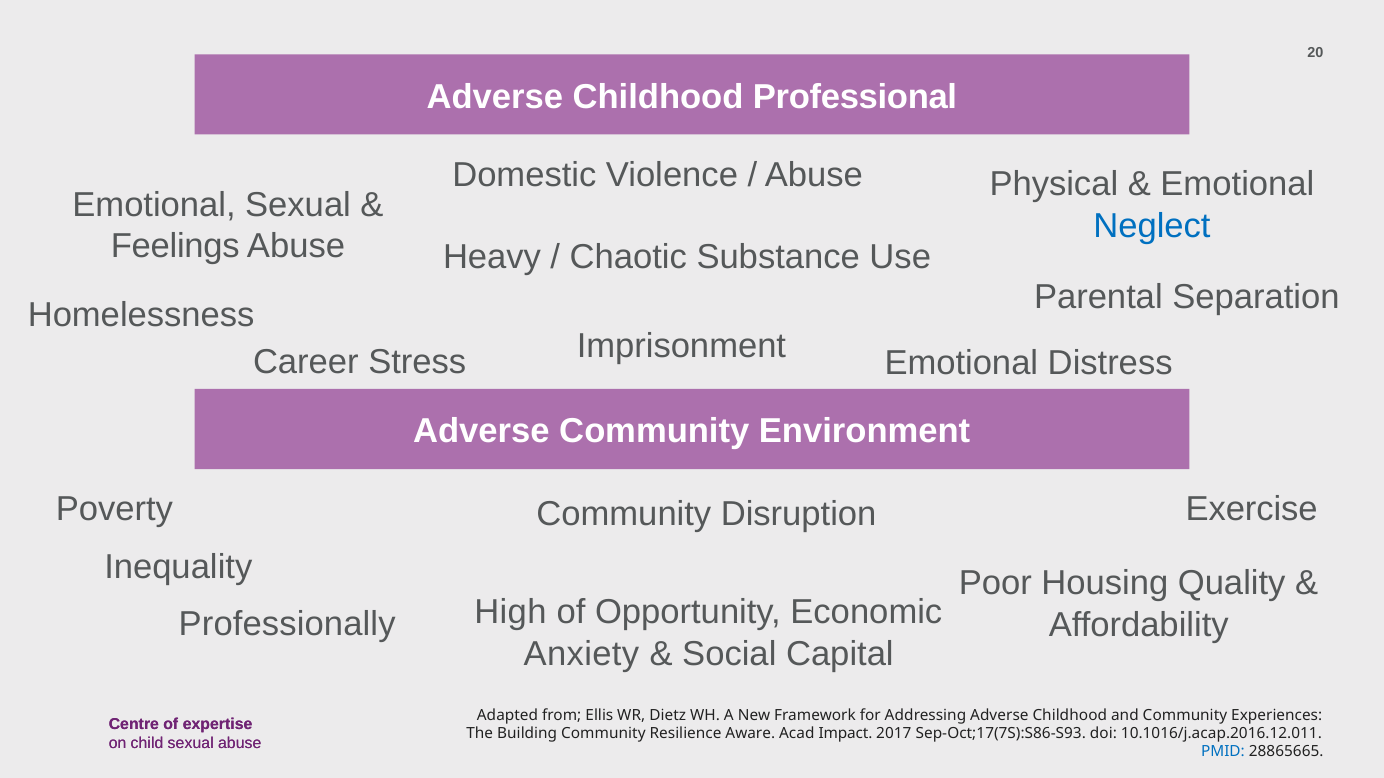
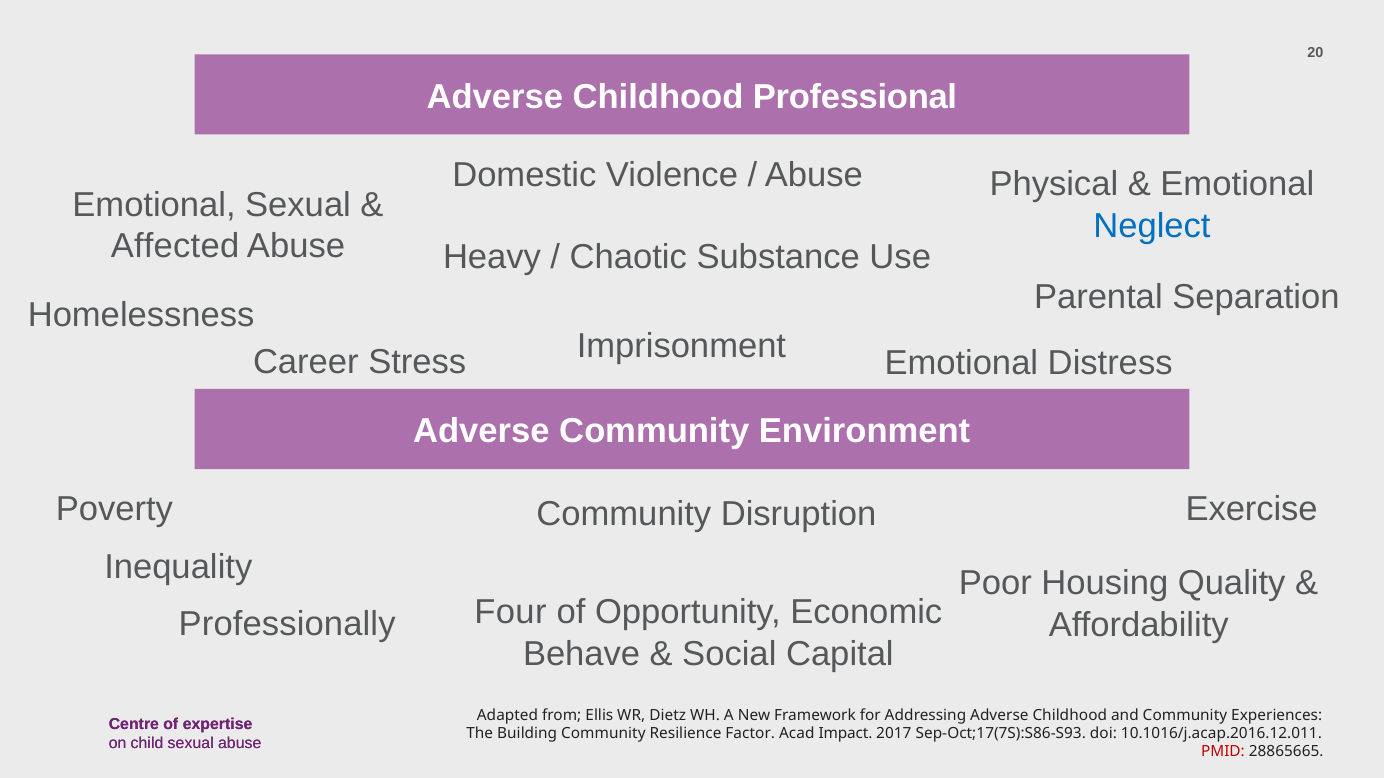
Feelings: Feelings -> Affected (175, 246)
High: High -> Four (510, 613)
Anxiety: Anxiety -> Behave (582, 654)
Aware: Aware -> Factor (750, 734)
PMID colour: blue -> red (1223, 752)
